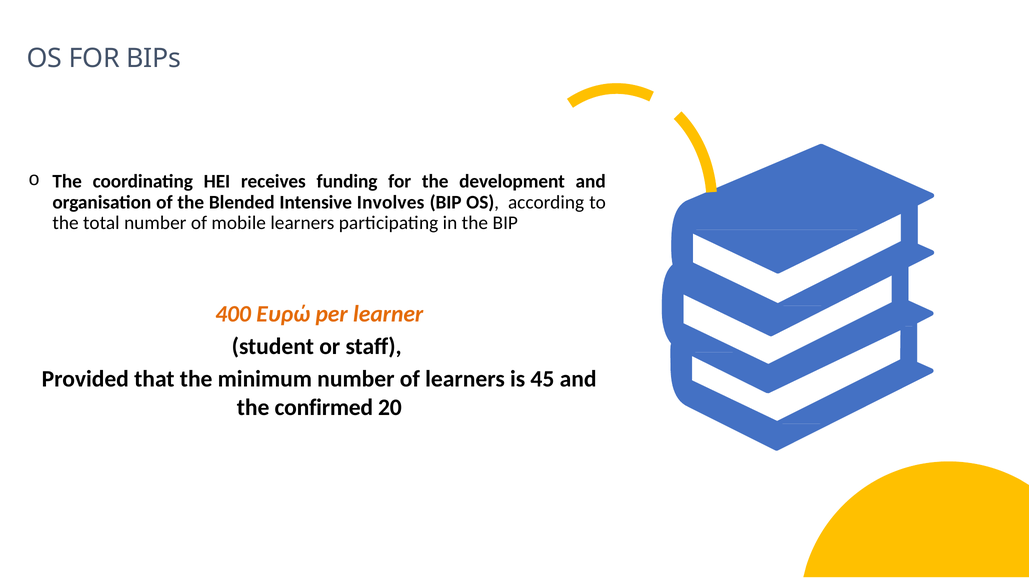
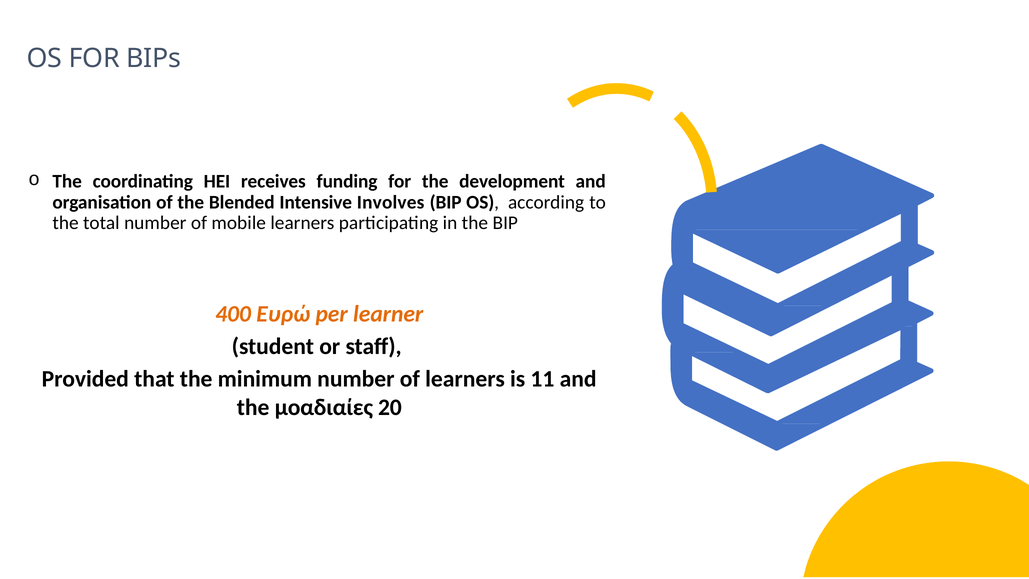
45: 45 -> 11 (542, 379)
confirmed: confirmed -> μοαδιαίες (324, 407)
